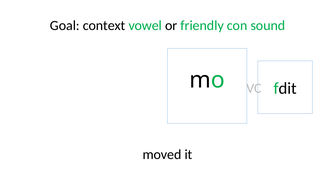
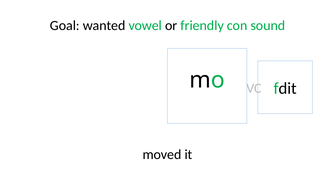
context: context -> wanted (104, 26)
